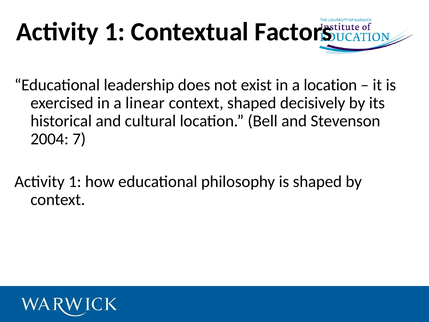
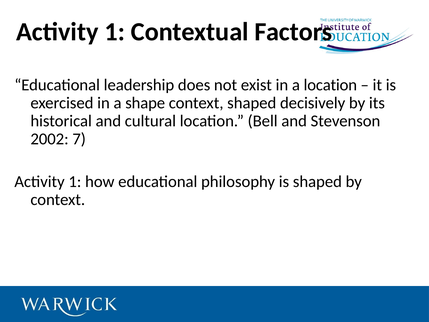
linear: linear -> shape (145, 103)
2004: 2004 -> 2002 (50, 139)
